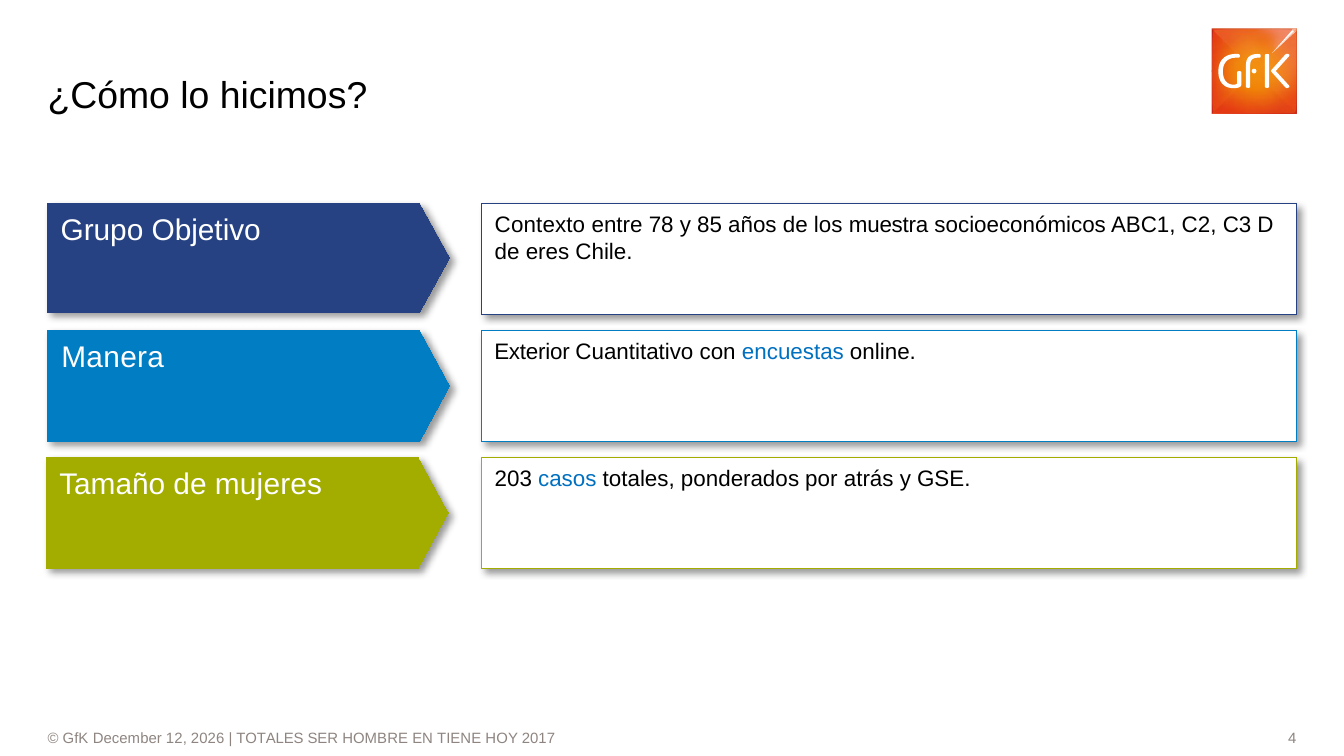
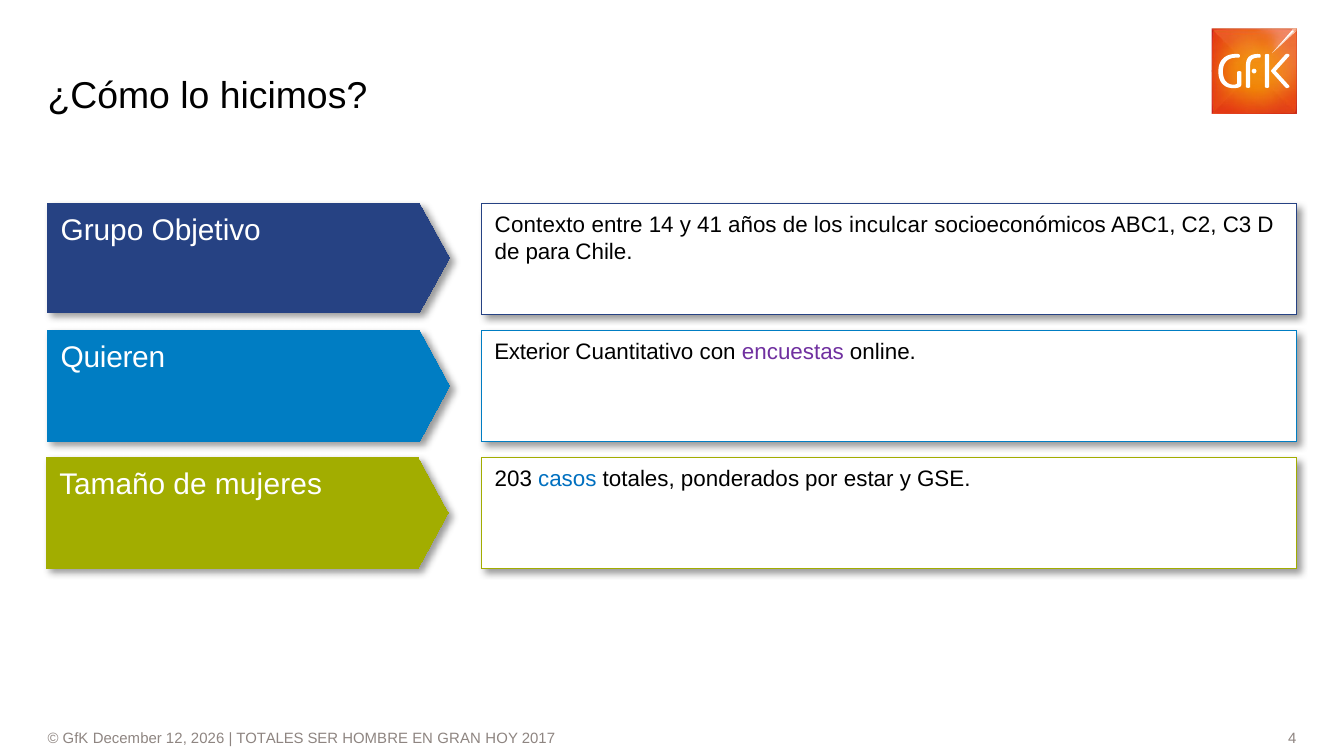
78: 78 -> 14 (661, 225)
85: 85 -> 41 (710, 225)
muestra: muestra -> inculcar (888, 225)
eres: eres -> para (548, 252)
encuestas colour: blue -> purple (793, 352)
Manera: Manera -> Quieren (113, 357)
atrás: atrás -> estar (869, 479)
TIENE: TIENE -> GRAN (459, 739)
